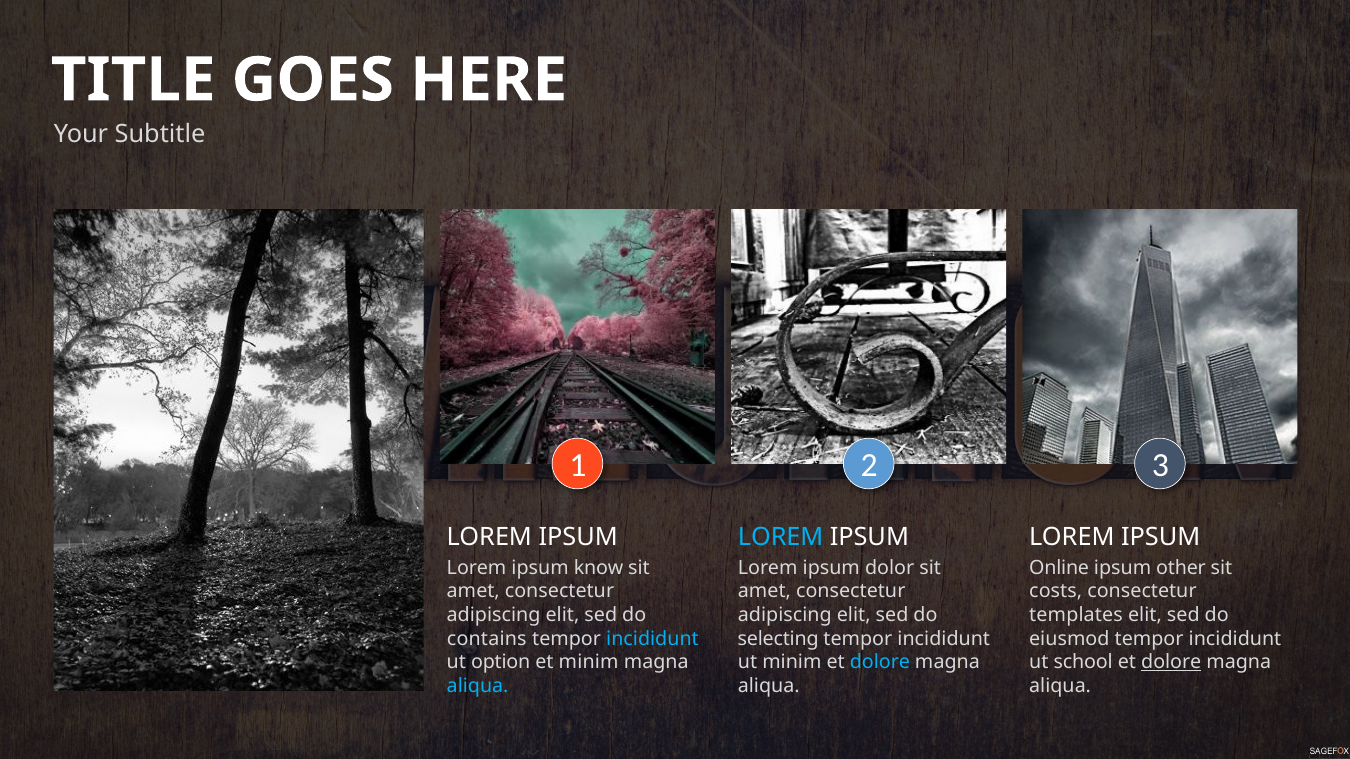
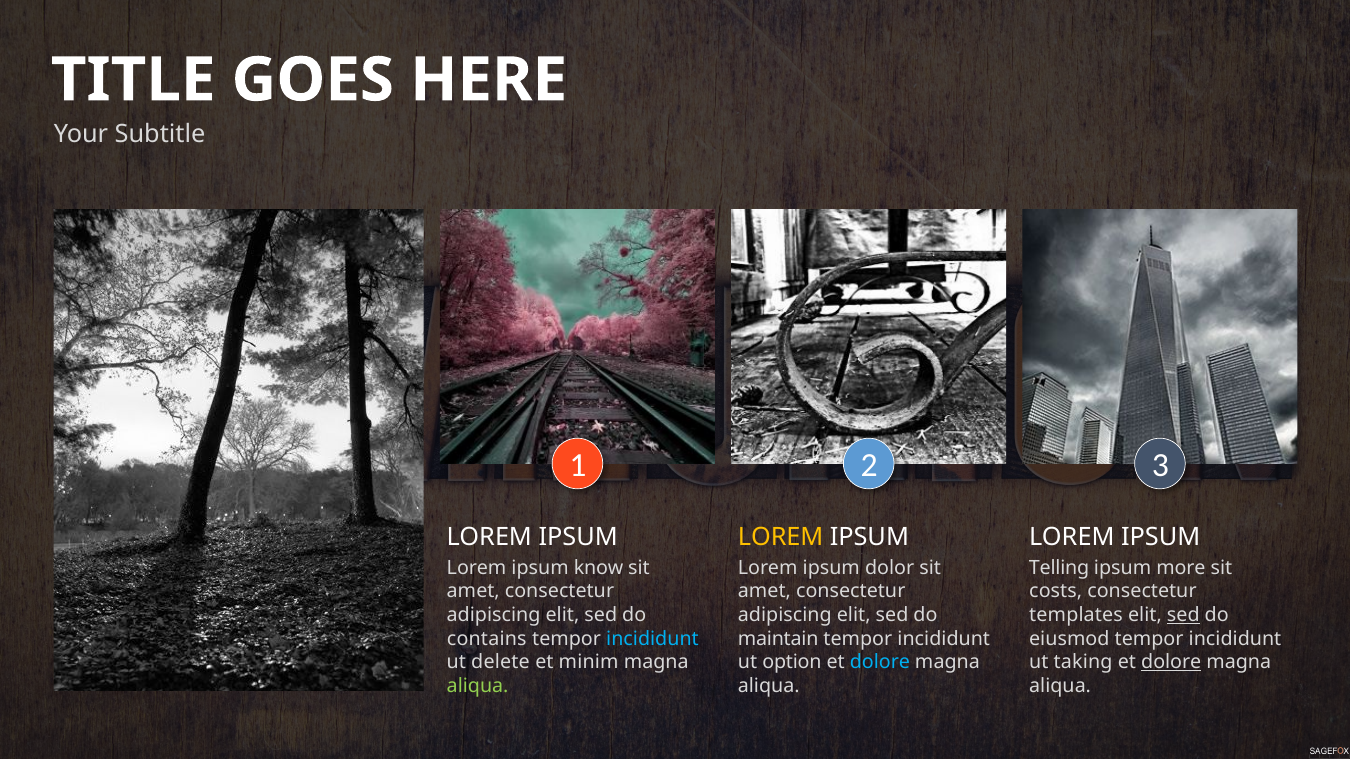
LOREM colour: light blue -> yellow (781, 537)
Online: Online -> Telling (1059, 568)
other: other -> more (1181, 568)
sed underline: none -> present (1183, 615)
selecting: selecting -> maintain (778, 639)
option: option -> delete (501, 663)
ut minim: minim -> option (792, 663)
school: school -> taking (1083, 663)
aliqua colour: light blue -> light green (478, 686)
